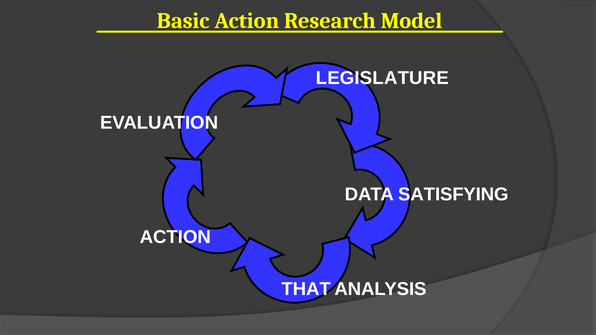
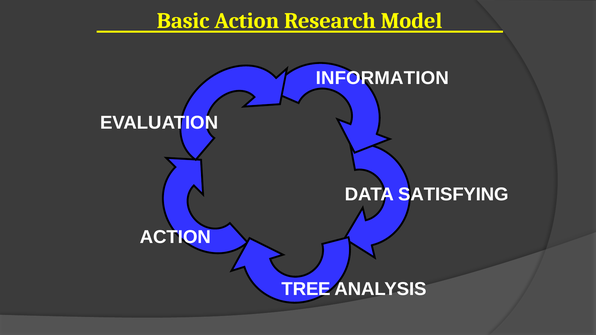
LEGISLATURE: LEGISLATURE -> INFORMATION (382, 78)
THAT: THAT -> TREE (306, 289)
